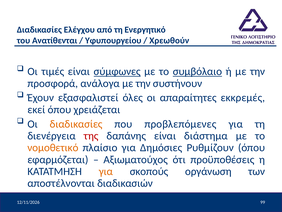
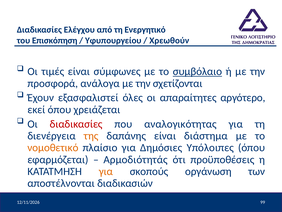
Ανατίθενται: Ανατίθενται -> Επισκόπηση (55, 40)
σύμφωνες underline: present -> none (117, 71)
συστήνουν: συστήνουν -> σχετίζονται (178, 83)
εκκρεμές: εκκρεμές -> αργότερο (243, 98)
διαδικασίες colour: orange -> red (76, 124)
προβλεπόμενες: προβλεπόμενες -> αναλογικότητας (180, 124)
της colour: red -> orange (91, 136)
Ρυθμίζουν: Ρυθμίζουν -> Υπόλοιπες (210, 147)
Αξιωματούχος: Αξιωματούχος -> Αρμοδιότητάς (136, 159)
